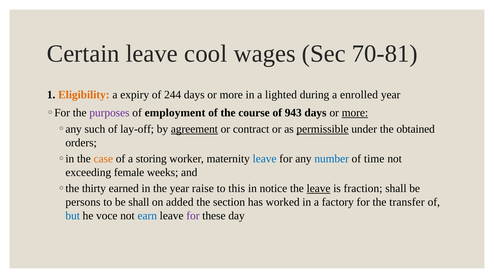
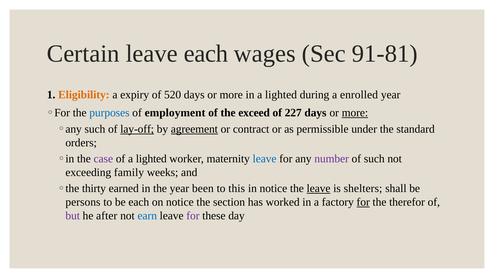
leave cool: cool -> each (206, 54)
70-81: 70-81 -> 91-81 (385, 54)
244: 244 -> 520 (173, 95)
purposes colour: purple -> blue (109, 113)
course: course -> exceed (254, 113)
943: 943 -> 227 (293, 113)
lay-off underline: none -> present (137, 129)
permissible underline: present -> none (323, 129)
obtained: obtained -> standard (416, 129)
case colour: orange -> purple (103, 159)
of a storing: storing -> lighted (151, 159)
number colour: blue -> purple (332, 159)
of time: time -> such (374, 159)
female: female -> family (129, 172)
raise: raise -> been (203, 188)
fraction: fraction -> shelters (363, 188)
be shall: shall -> each (139, 202)
on added: added -> notice (180, 202)
for underline: none -> present (363, 202)
transfer: transfer -> therefor (407, 202)
but colour: blue -> purple (73, 215)
voce: voce -> after (107, 215)
